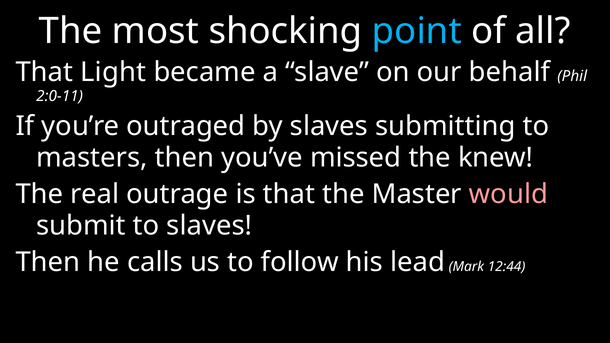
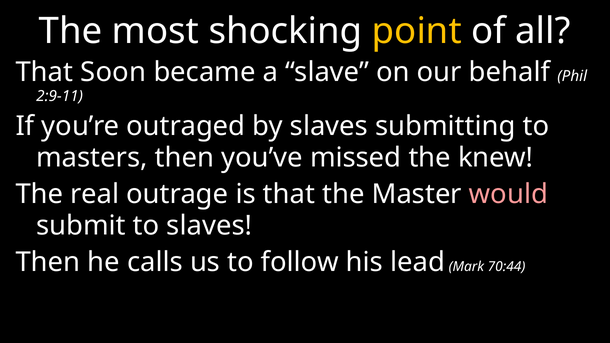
point colour: light blue -> yellow (417, 31)
Light: Light -> Soon (113, 72)
2:0-11: 2:0-11 -> 2:9-11 (60, 96)
12:44: 12:44 -> 70:44 (507, 267)
